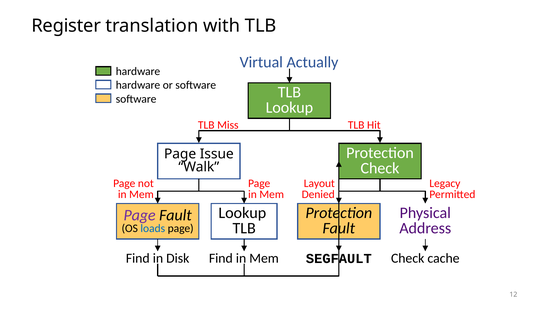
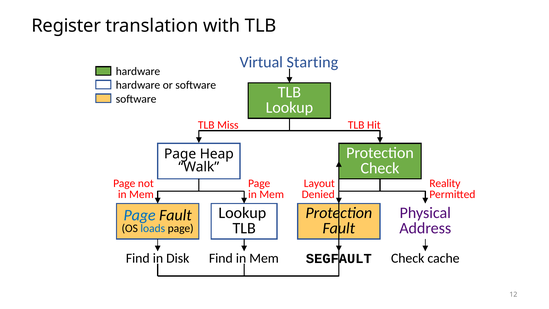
Actually: Actually -> Starting (312, 62)
Issue: Issue -> Heap (217, 154)
Legacy: Legacy -> Reality (445, 183)
Page colour: purple -> blue (140, 215)
